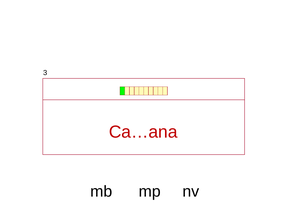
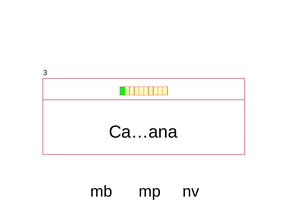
Ca…ana colour: red -> black (143, 132)
